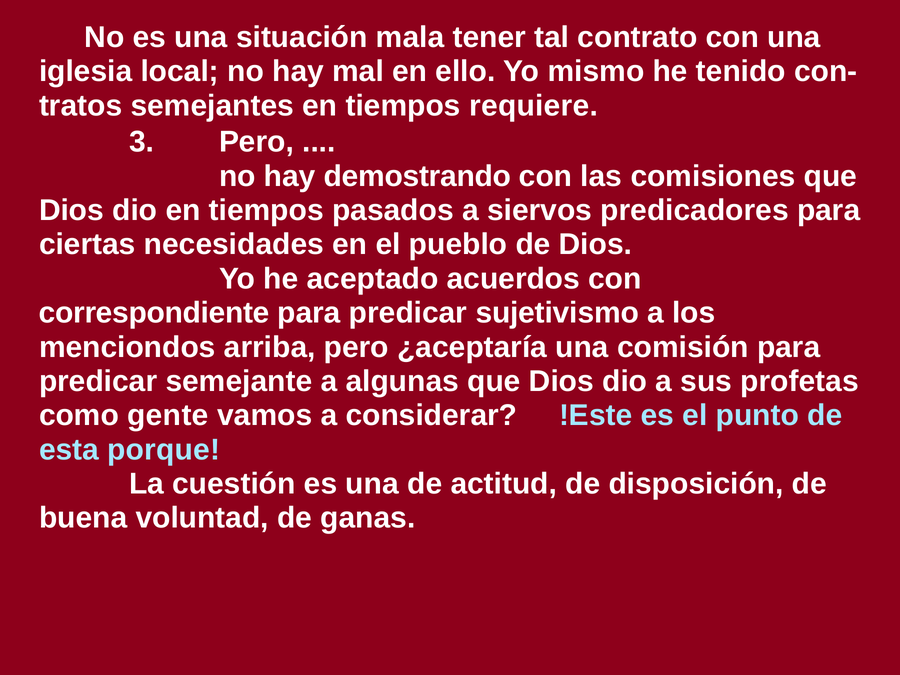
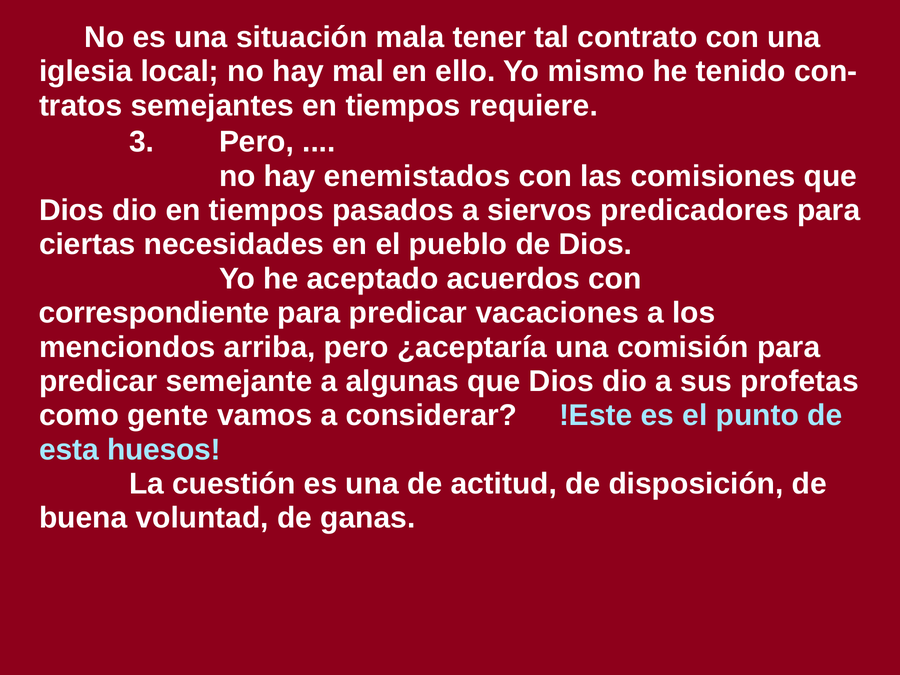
demostrando: demostrando -> enemistados (417, 176)
sujetivismo: sujetivismo -> vacaciones (557, 313)
porque: porque -> huesos (164, 450)
